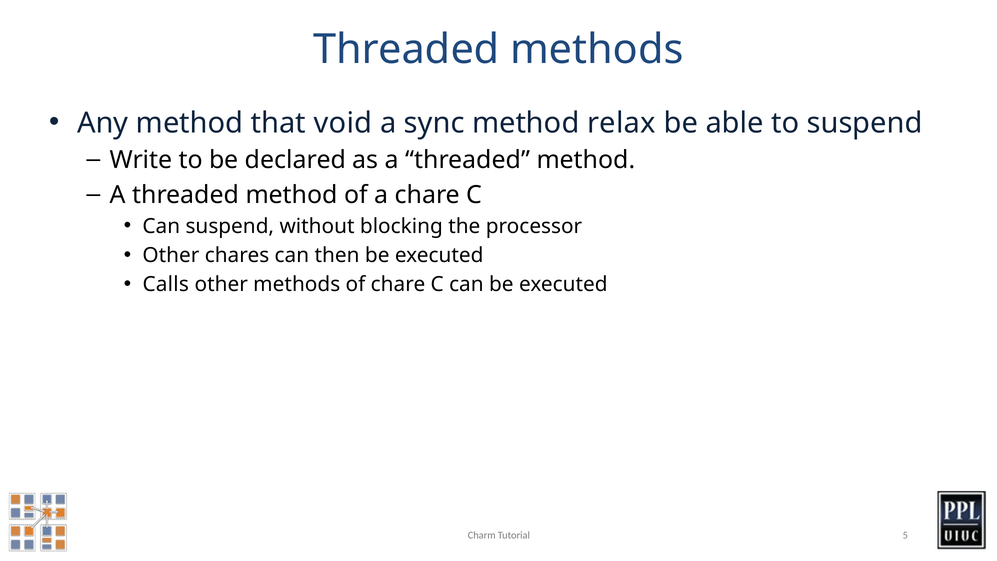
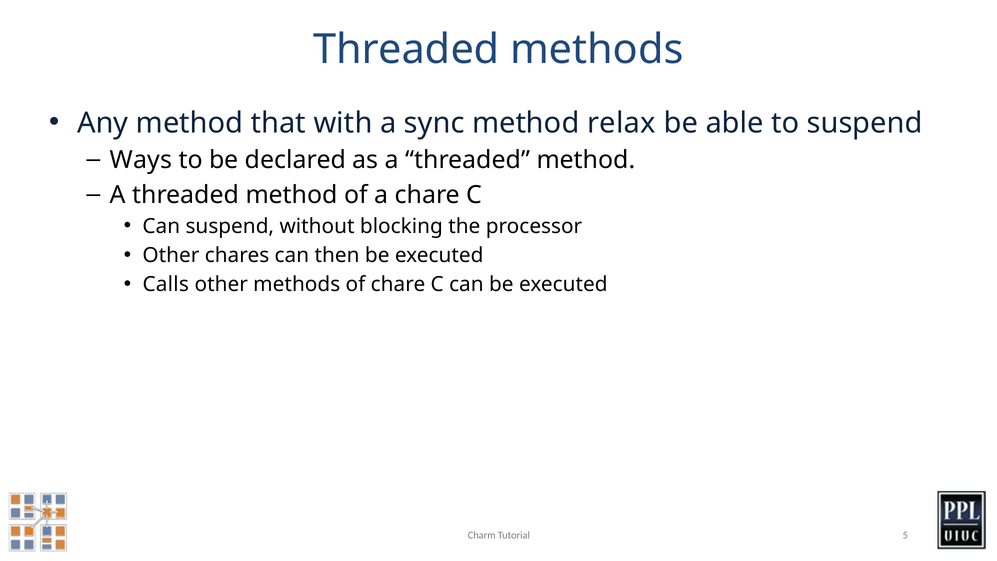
void: void -> with (343, 123)
Write: Write -> Ways (141, 160)
